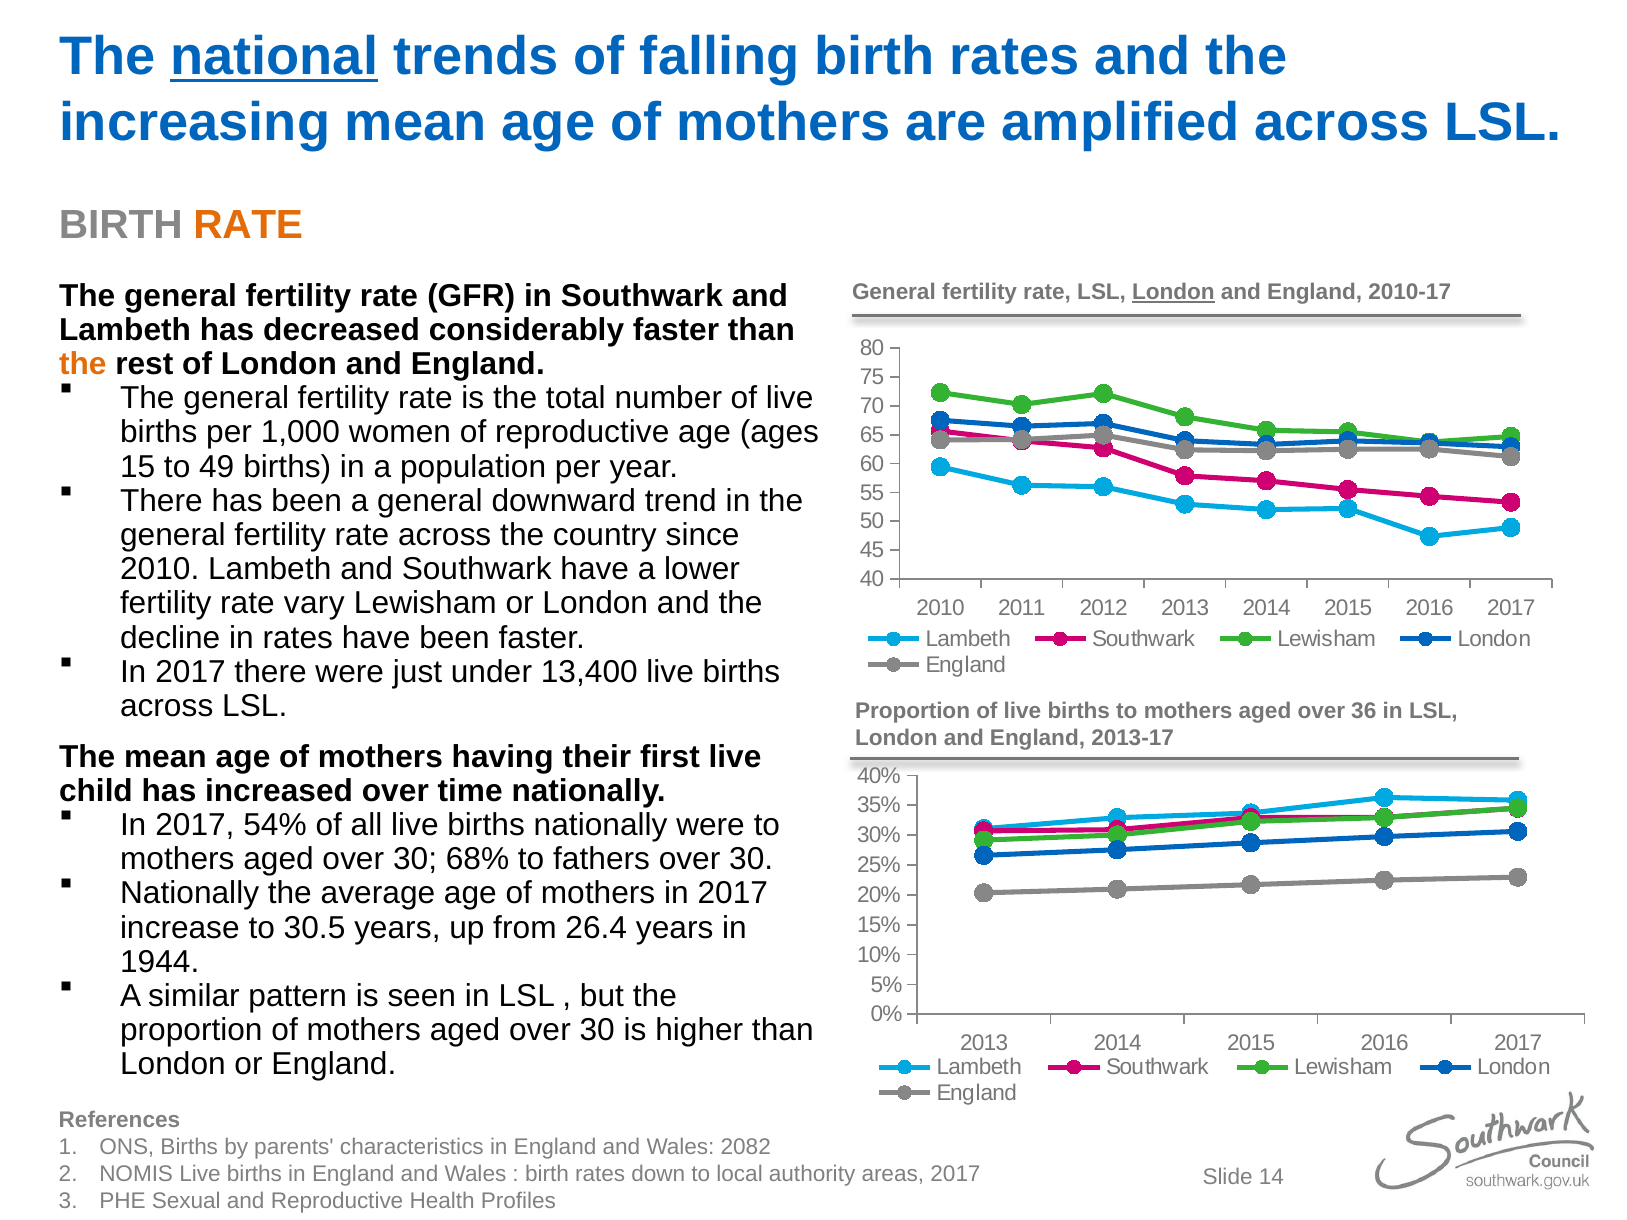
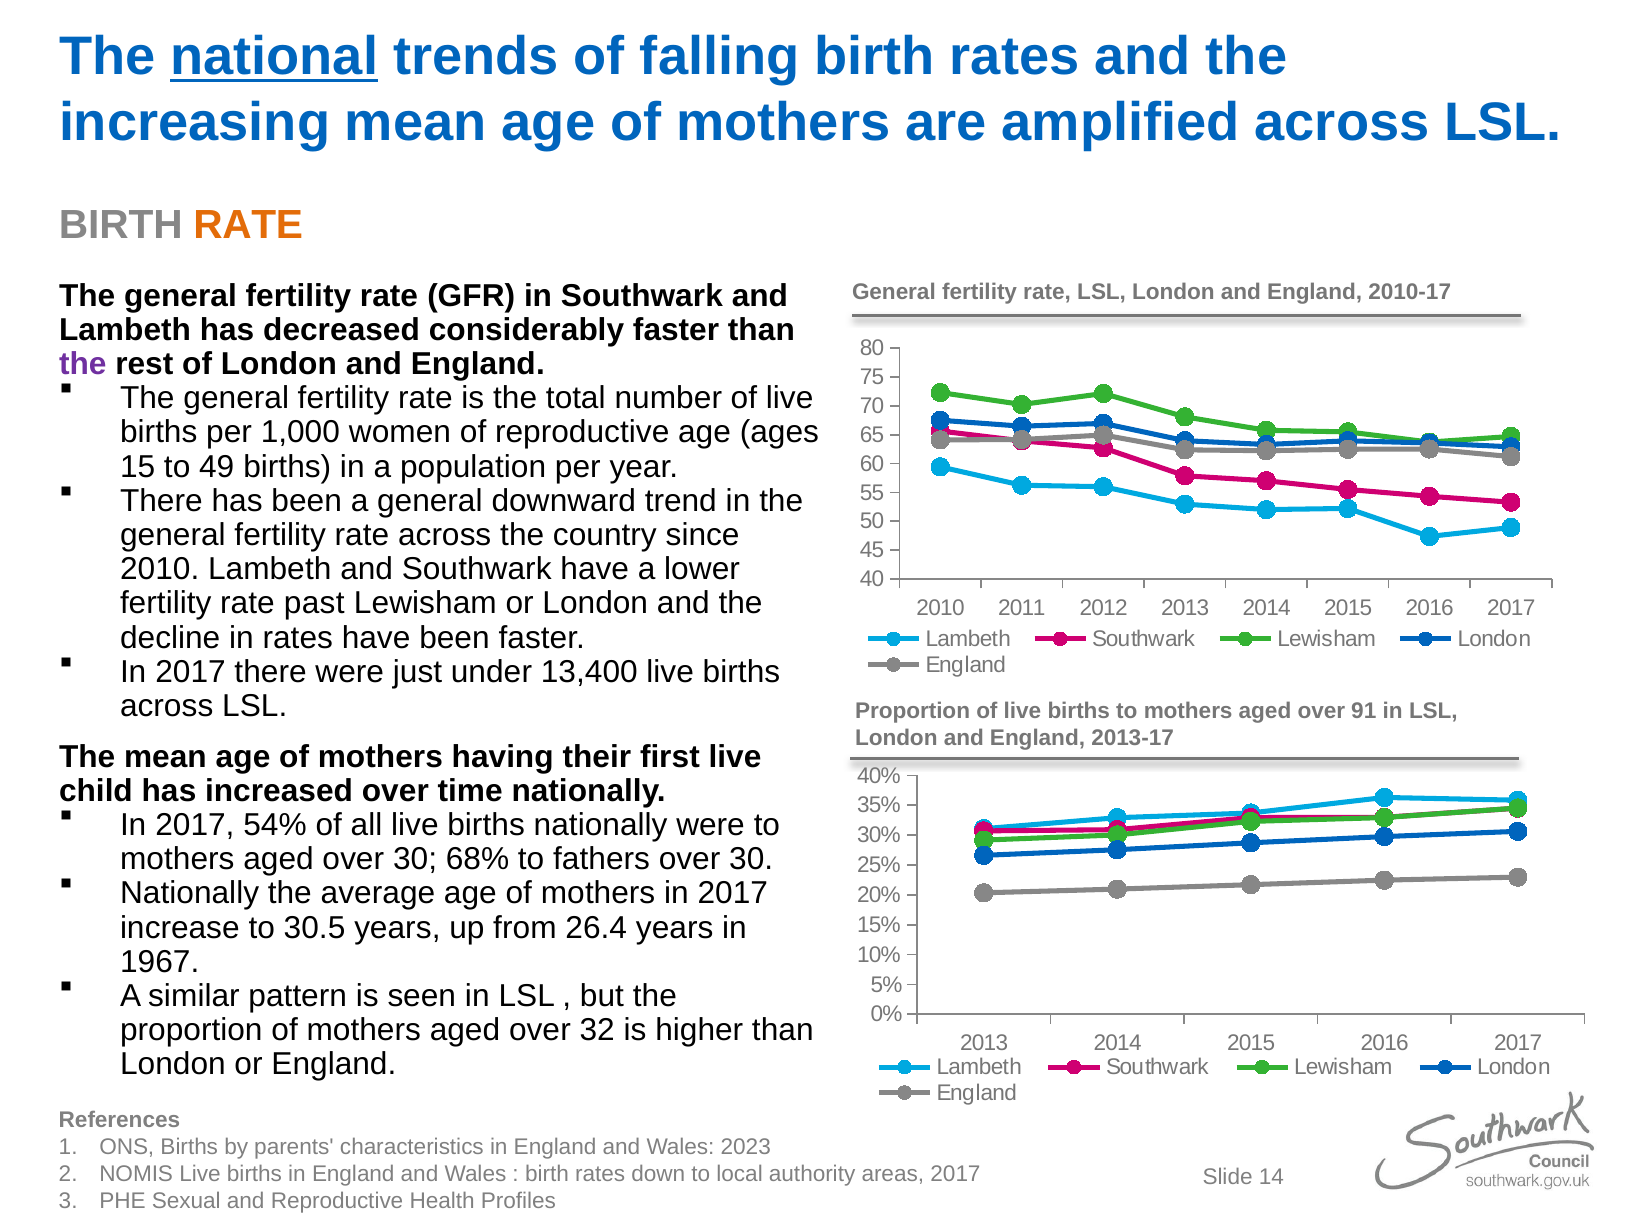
London underline: present -> none (1173, 292)
the colour: orange -> purple (83, 364)
vary: vary -> past (314, 604)
36: 36 -> 91 (1364, 711)
1944: 1944 -> 1967 (160, 962)
30: 30 -> 32 (597, 1030)
2082: 2082 -> 2023 (746, 1147)
